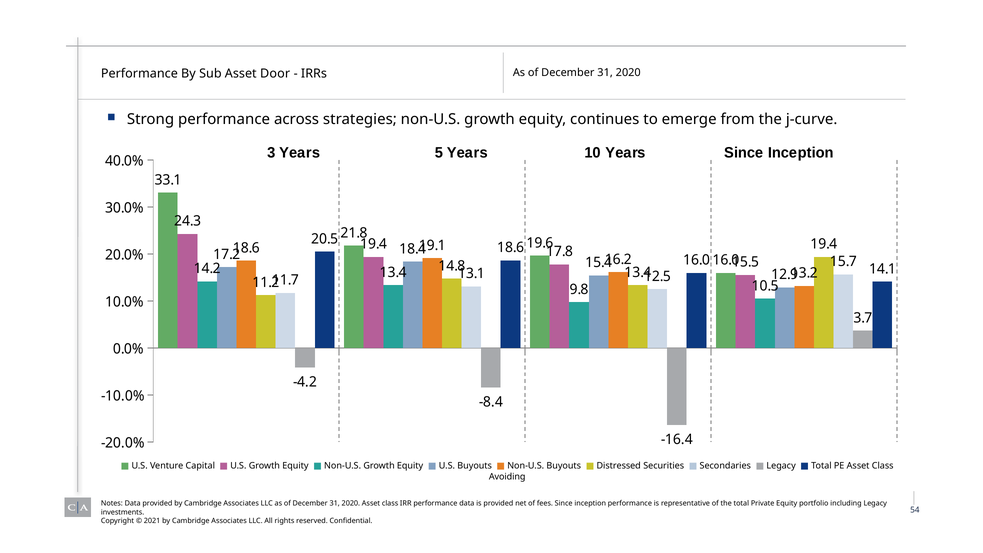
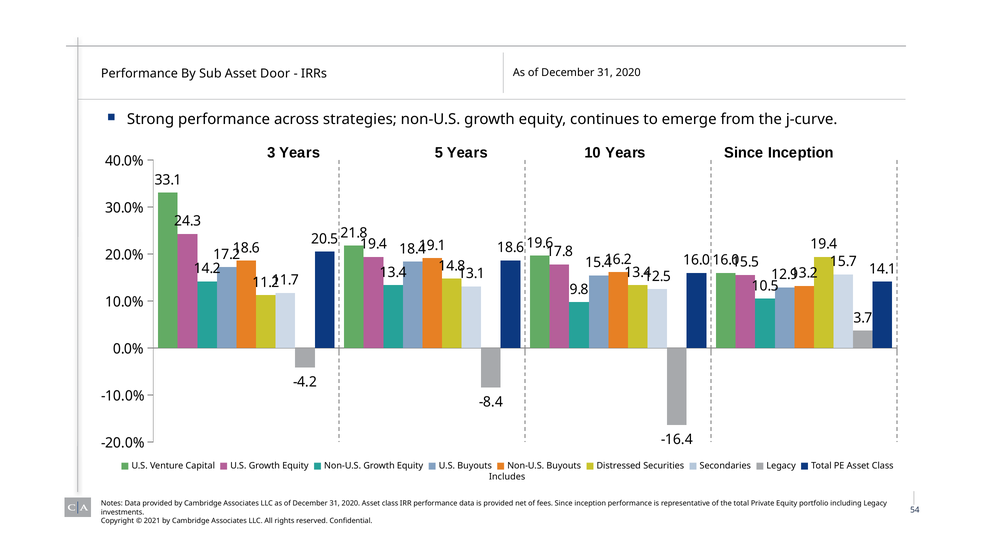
Avoiding: Avoiding -> Includes (507, 477)
